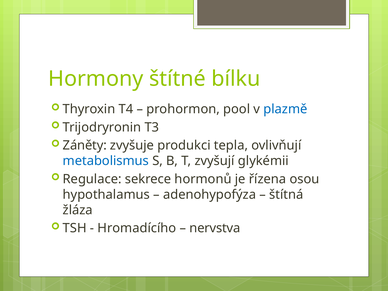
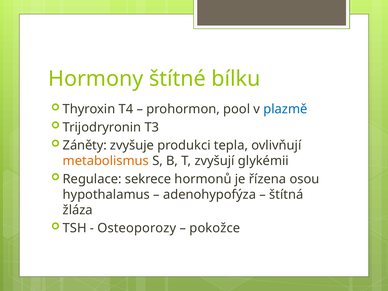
metabolismus colour: blue -> orange (106, 161)
Hromadícího: Hromadícího -> Osteoporozy (137, 228)
nervstva: nervstva -> pokožce (215, 228)
